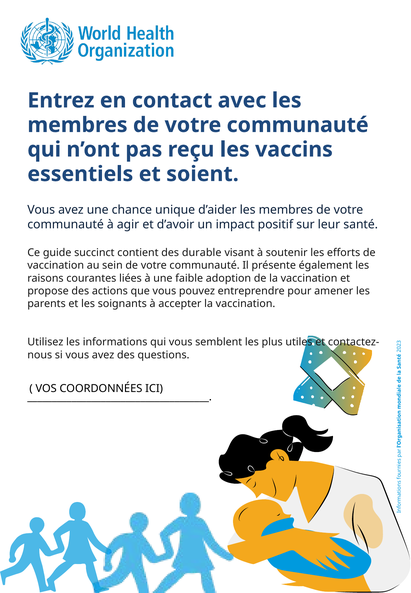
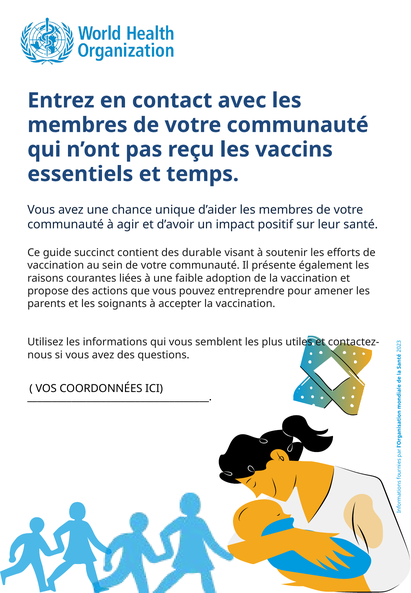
soient: soient -> temps (203, 174)
